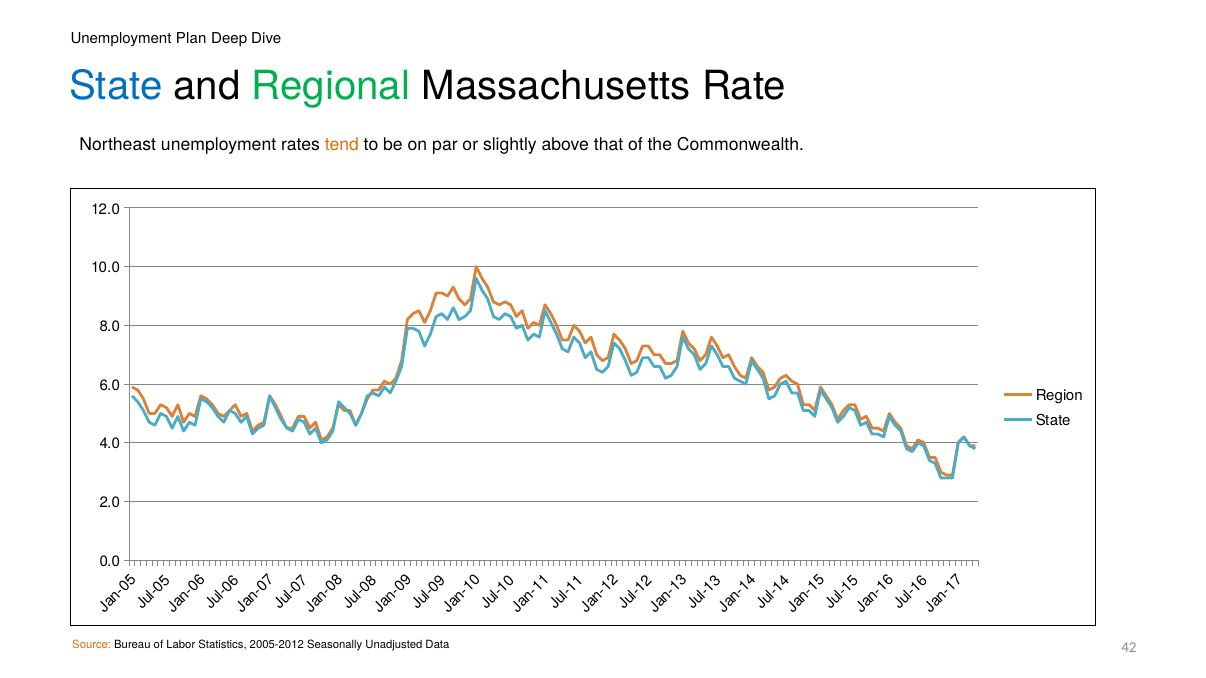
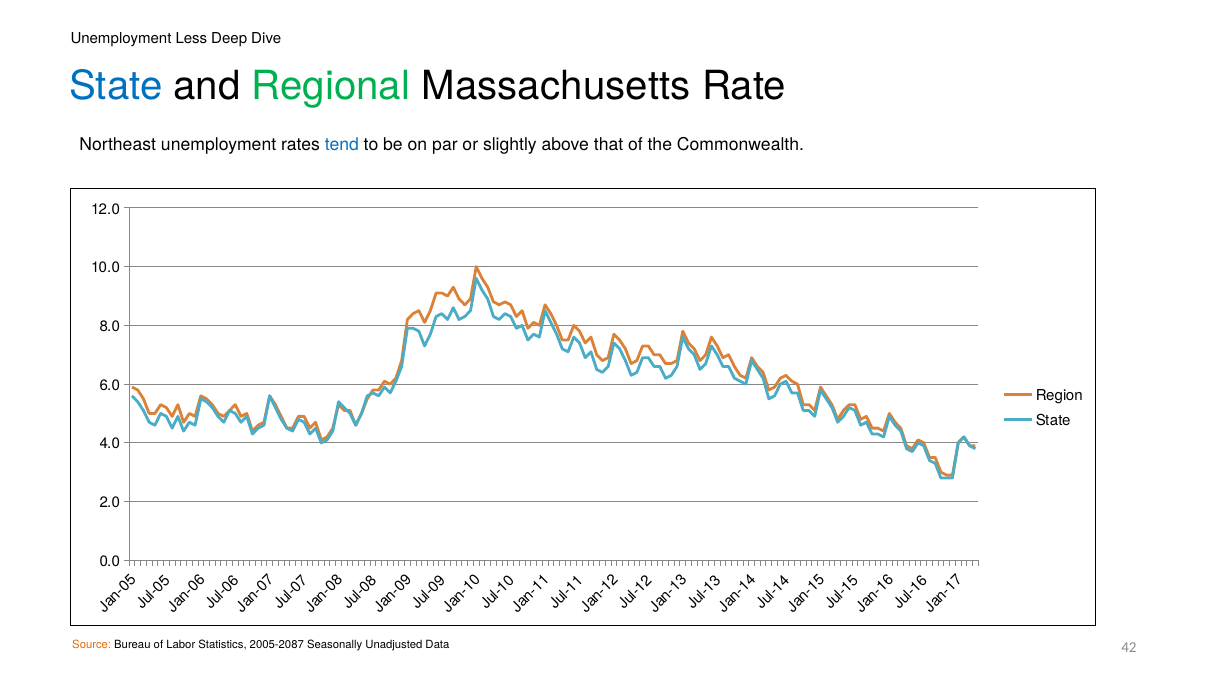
Plan: Plan -> Less (191, 38)
tend colour: orange -> blue (342, 144)
2005-2012: 2005-2012 -> 2005-2087 (277, 645)
